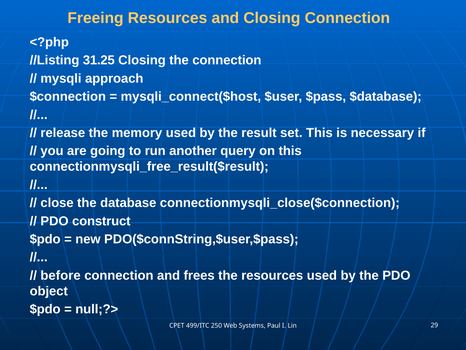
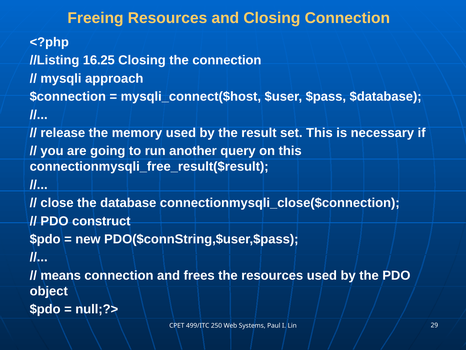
31.25: 31.25 -> 16.25 (99, 60)
before: before -> means (61, 275)
